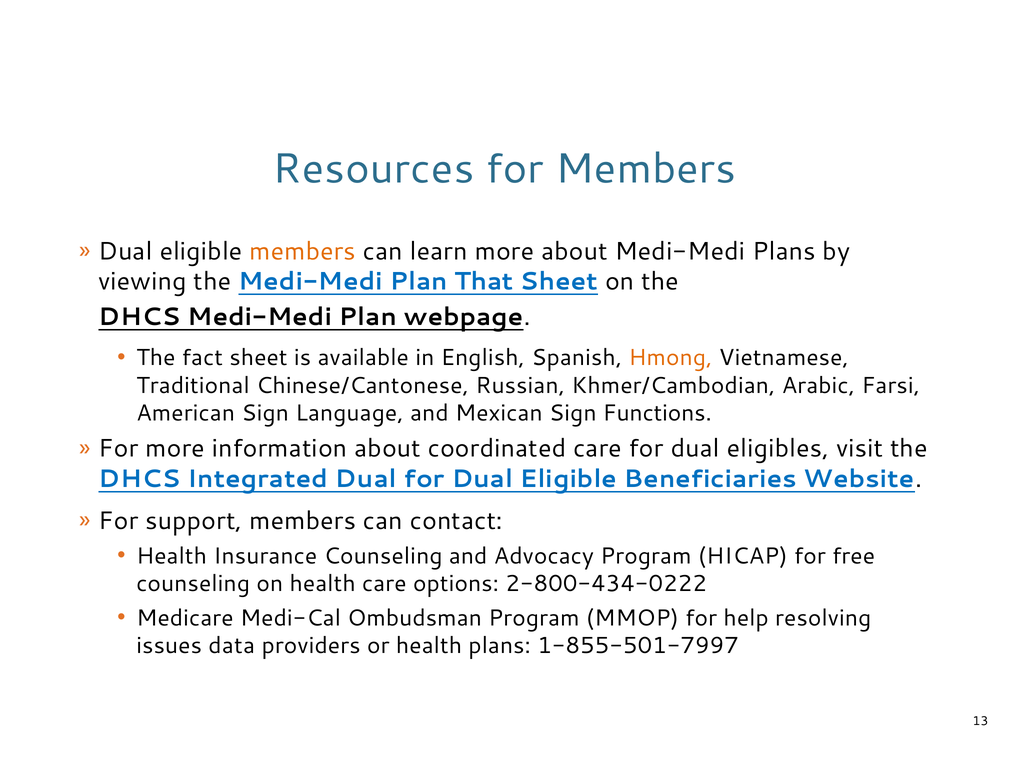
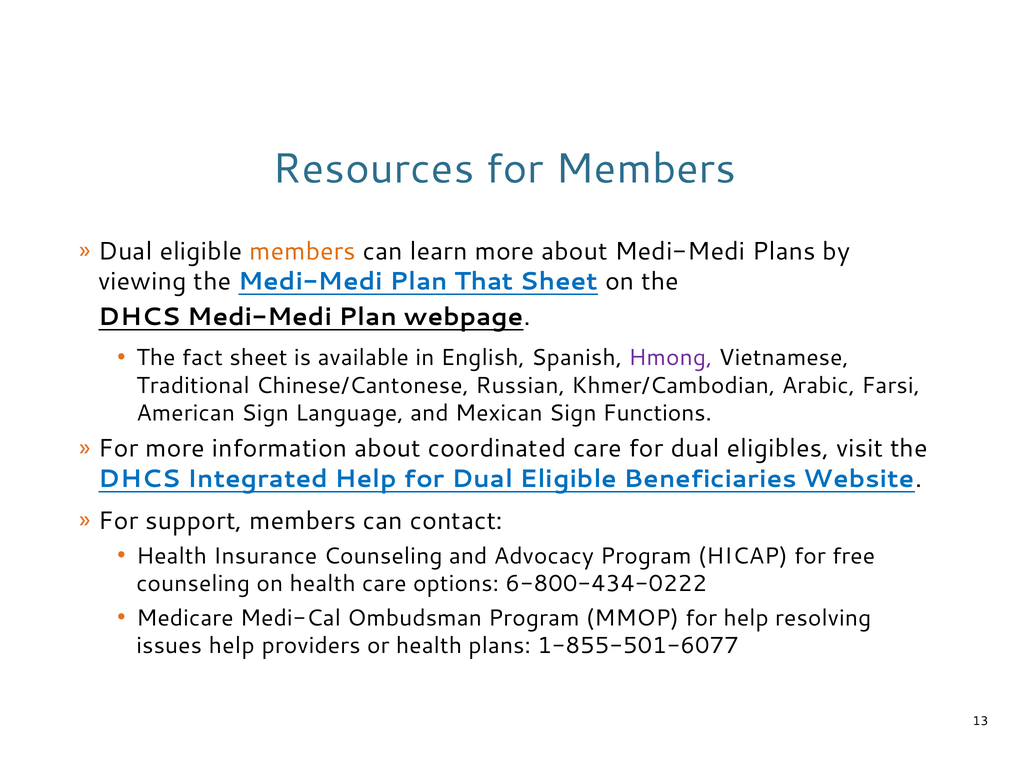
Hmong colour: orange -> purple (670, 358)
Integrated Dual: Dual -> Help (366, 479)
2-800-434-0222: 2-800-434-0222 -> 6-800-434-0222 (606, 584)
issues data: data -> help (232, 645)
1-855-501-7997: 1-855-501-7997 -> 1-855-501-6077 (638, 645)
